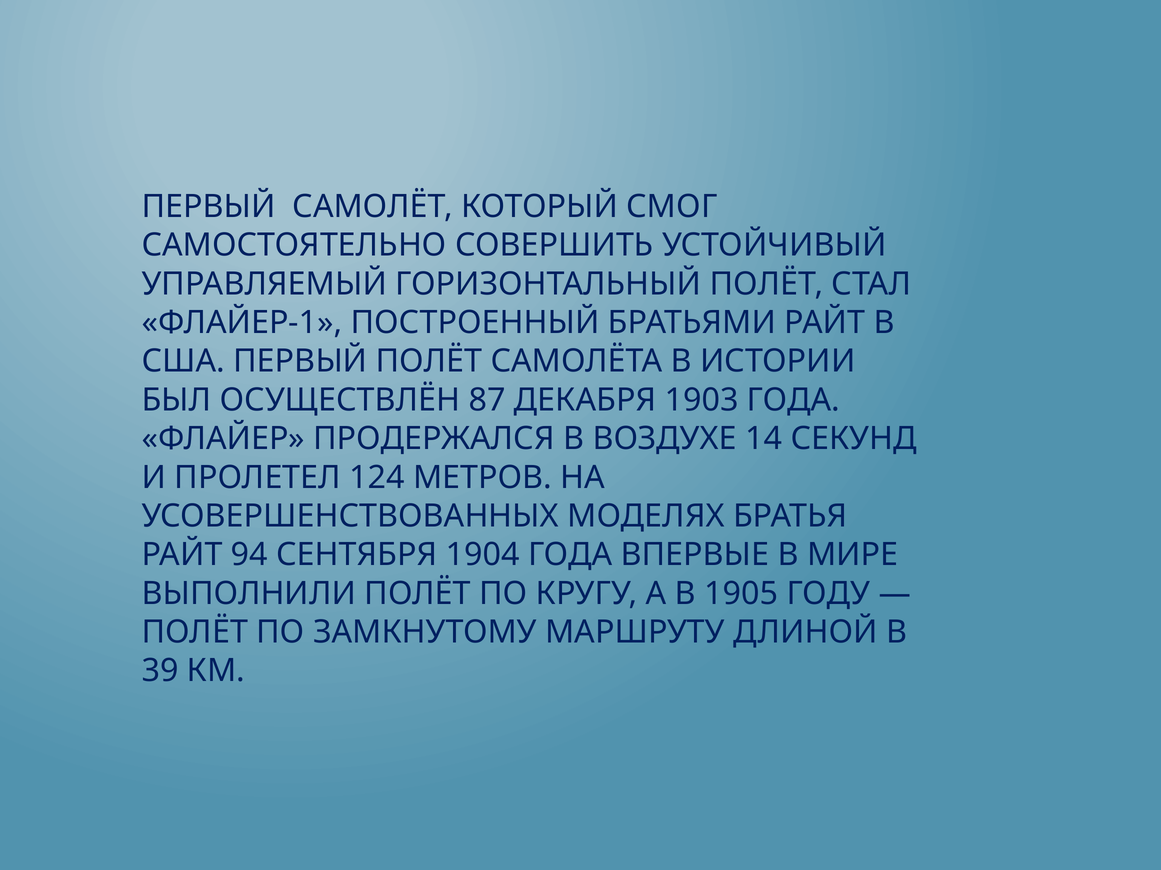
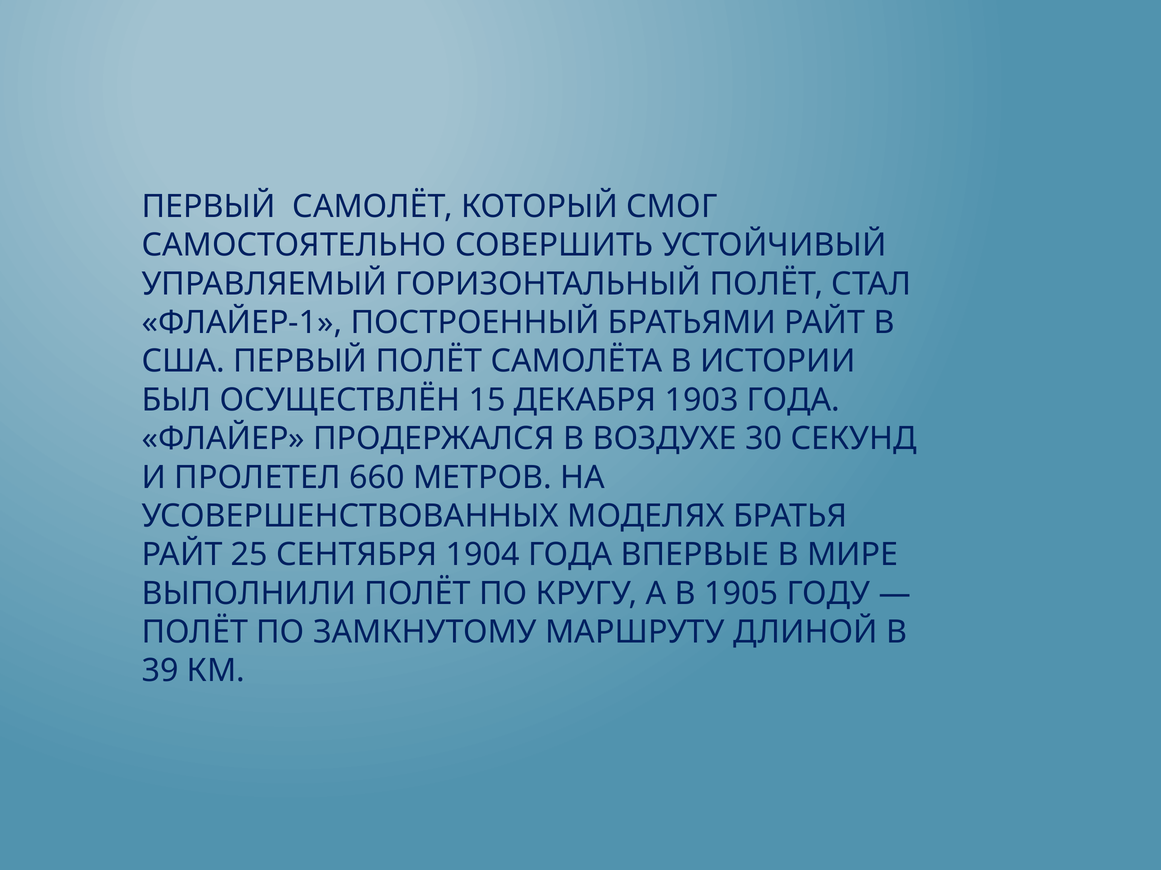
87: 87 -> 15 (487, 400)
14: 14 -> 30 (764, 439)
124: 124 -> 660 (377, 478)
94: 94 -> 25 (249, 555)
